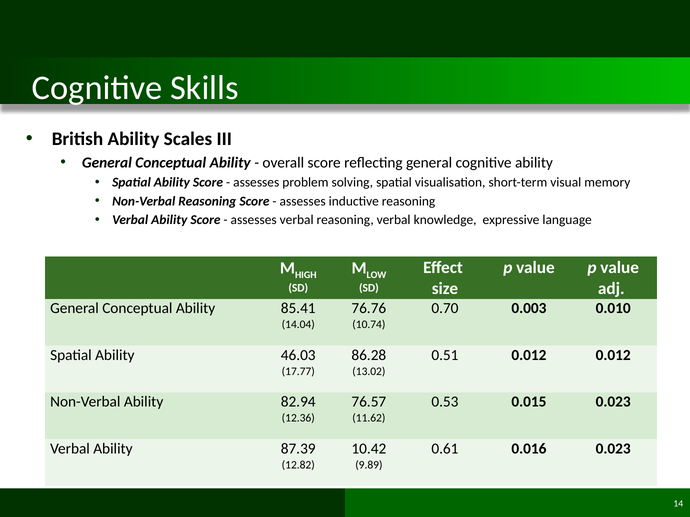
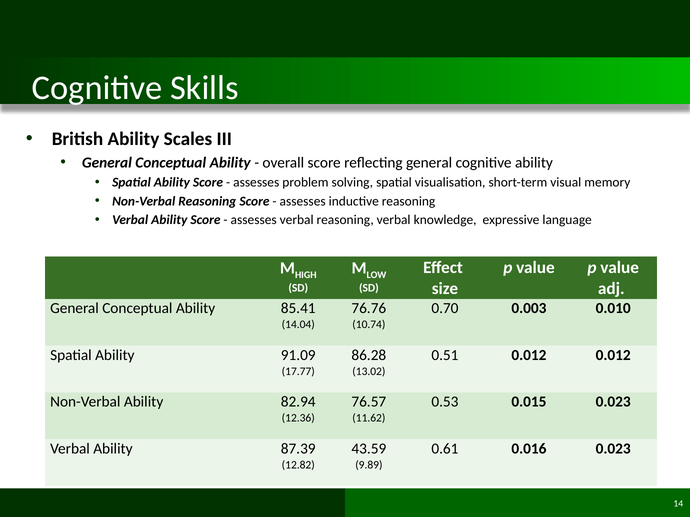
46.03: 46.03 -> 91.09 (298, 355)
10.42: 10.42 -> 43.59 (369, 449)
